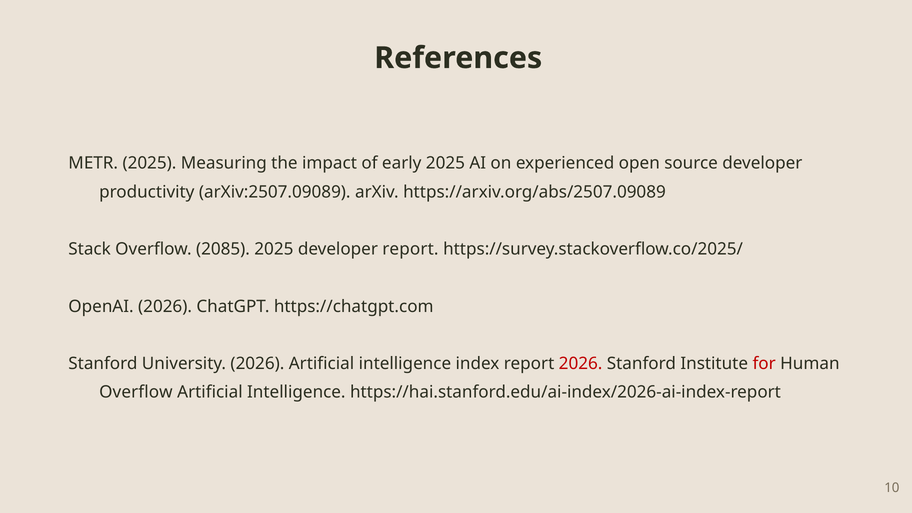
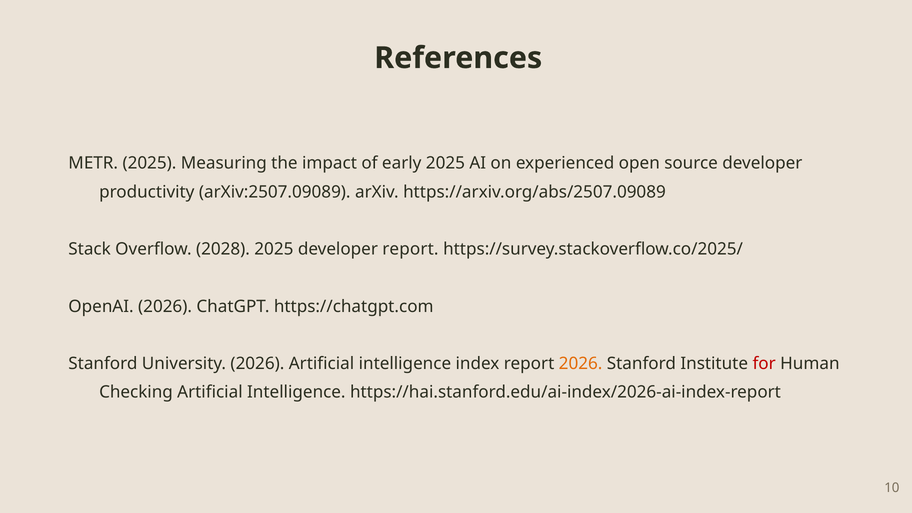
2085: 2085 -> 2028 (223, 249)
2026 colour: red -> orange (581, 364)
Overflow: Overflow -> Checking (136, 392)
